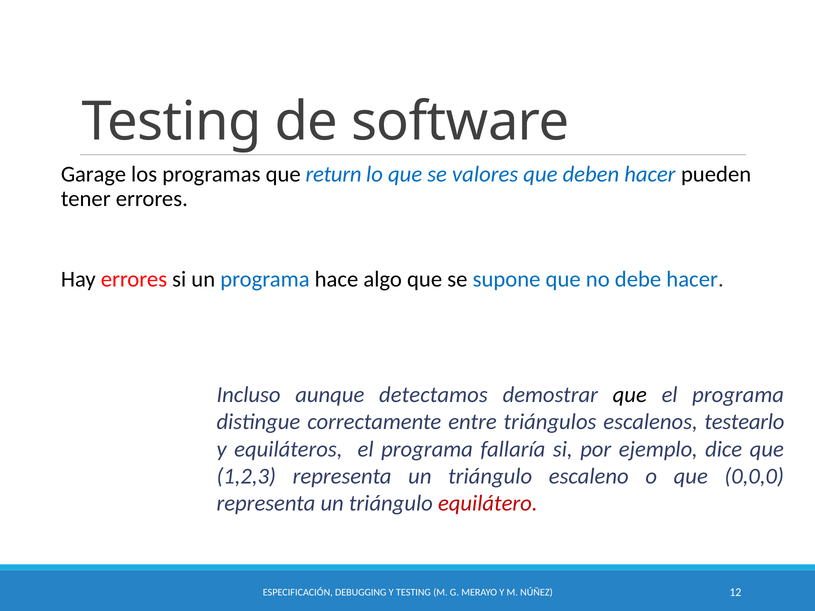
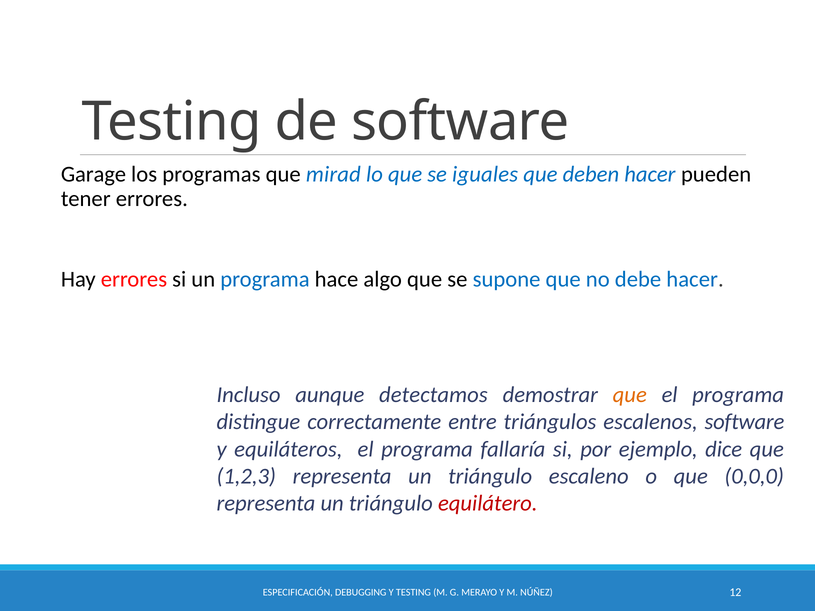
return: return -> mirad (333, 174)
valores: valores -> iguales (485, 174)
que colour: black -> orange (630, 395)
escalenos testearlo: testearlo -> software (744, 422)
